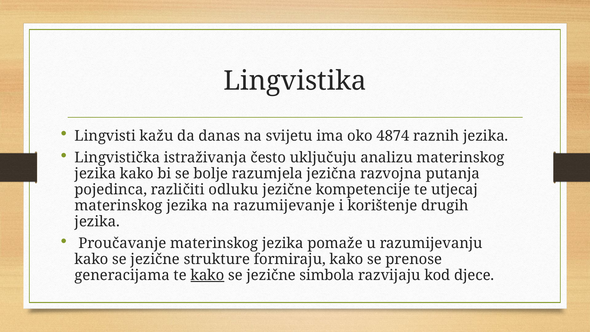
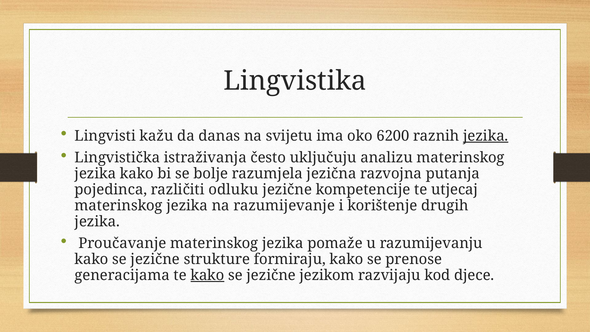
4874: 4874 -> 6200 (393, 136)
jezika underline: none -> present (486, 136)
simbola: simbola -> jezikom (327, 275)
